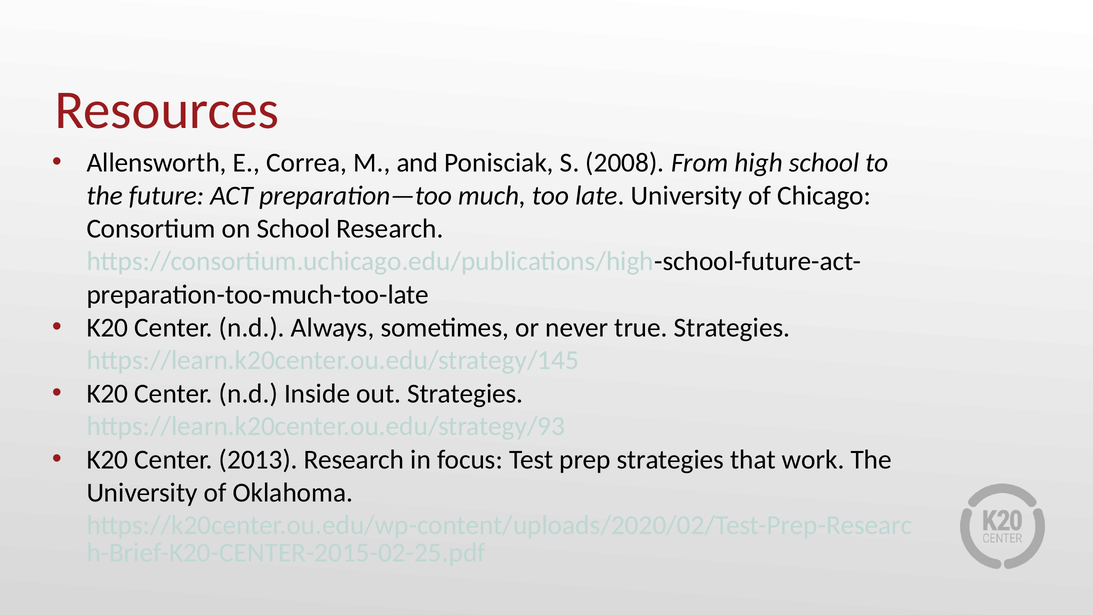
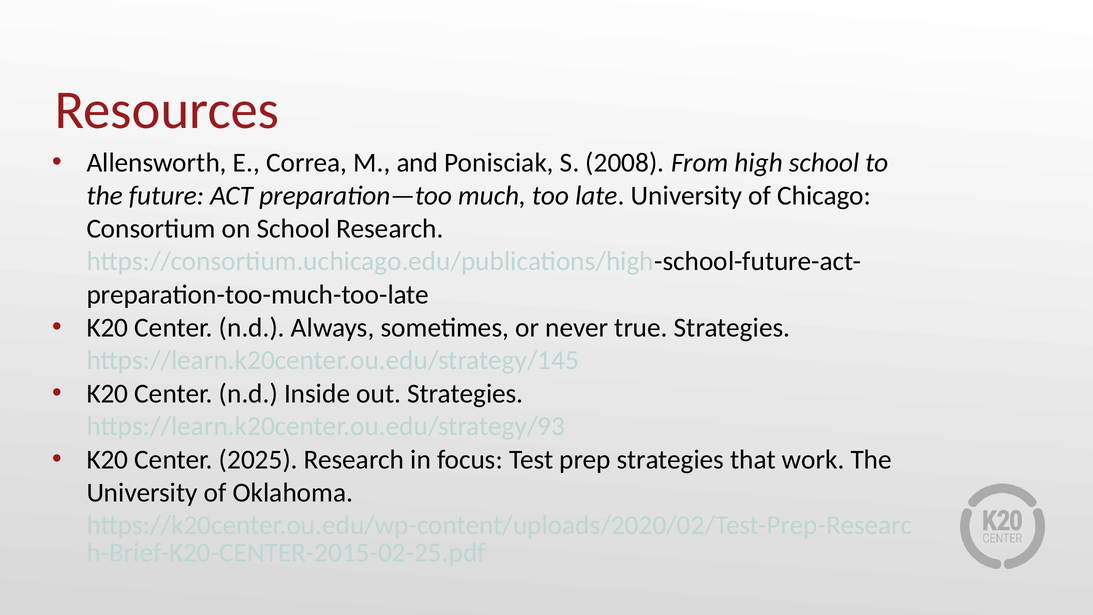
2013: 2013 -> 2025 (258, 460)
